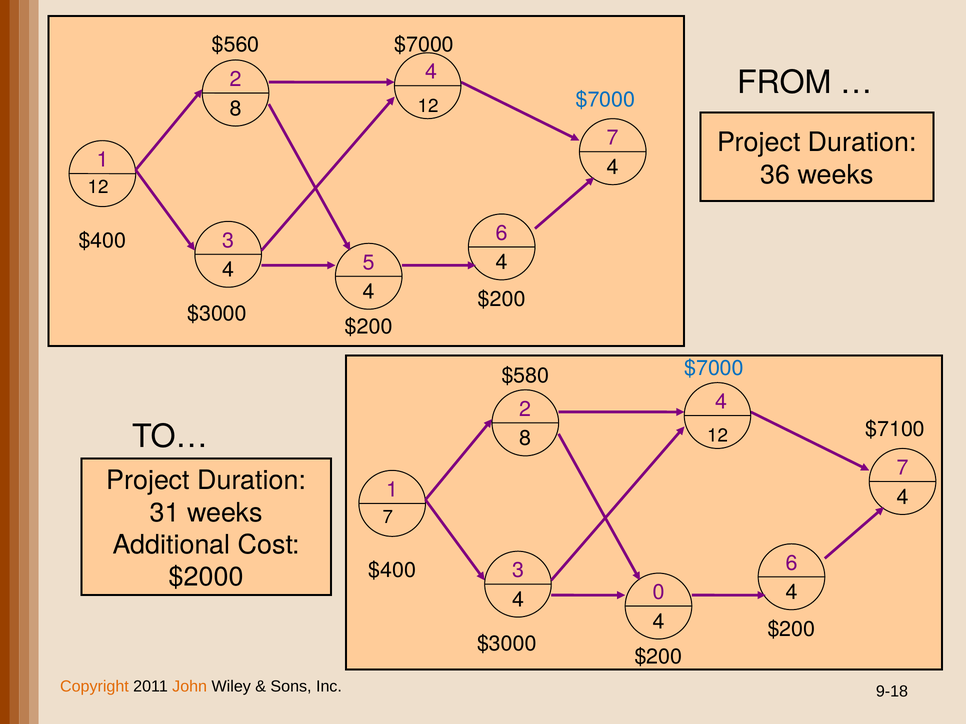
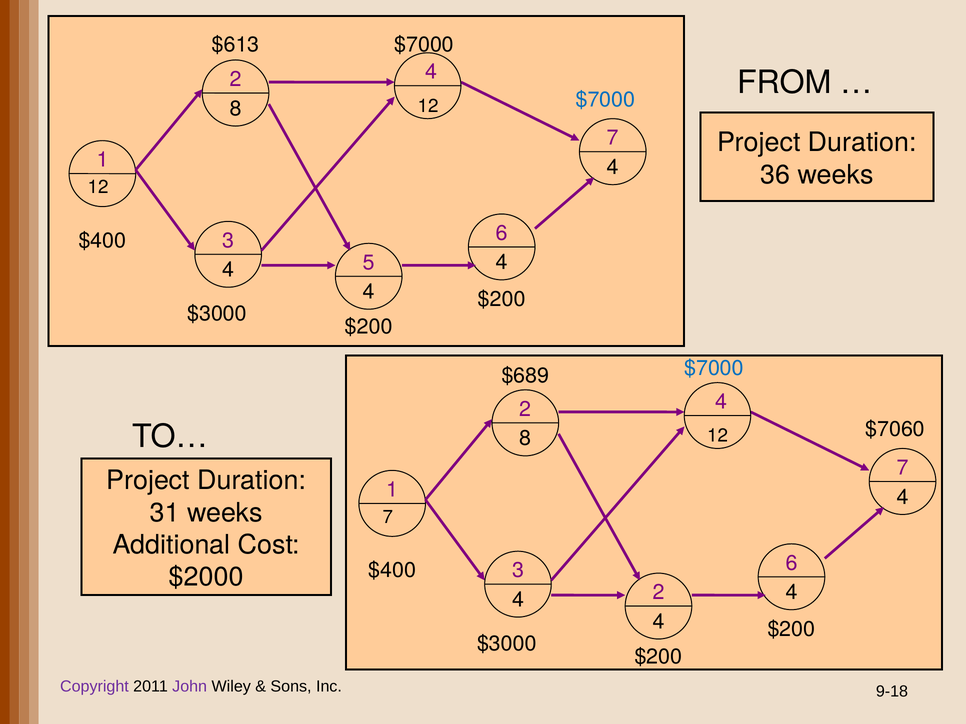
$560: $560 -> $613 (236, 45)
$580: $580 -> $689 (525, 376)
$7100: $7100 -> $7060 (895, 430)
4 0: 0 -> 2 (659, 593)
Copyright colour: orange -> purple (94, 687)
John colour: orange -> purple (190, 687)
